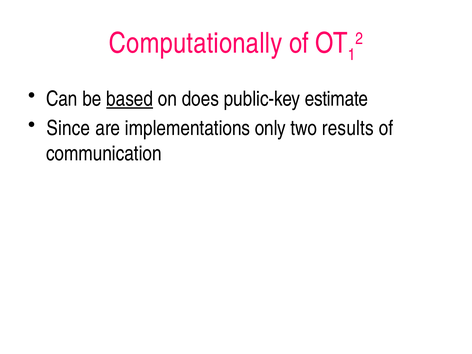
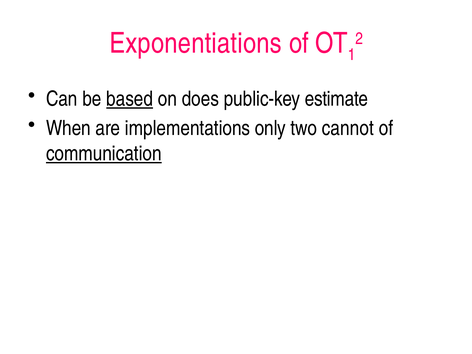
Computationally: Computationally -> Exponentiations (196, 43)
Since: Since -> When (68, 128)
results: results -> cannot (348, 128)
communication underline: none -> present (104, 154)
